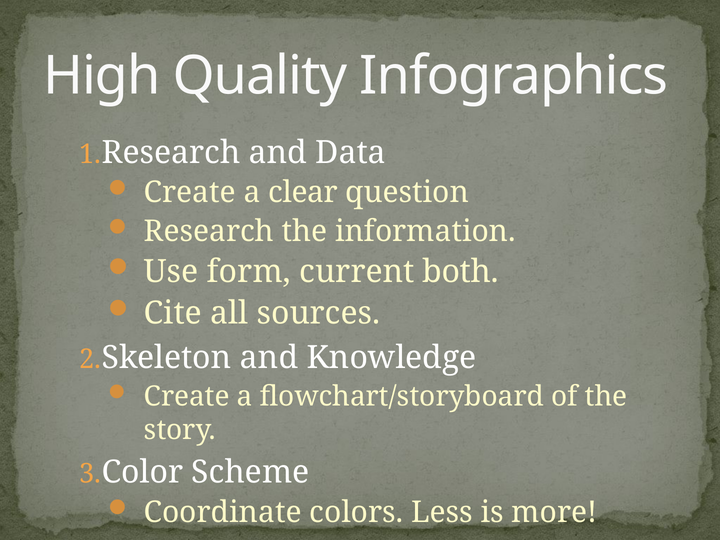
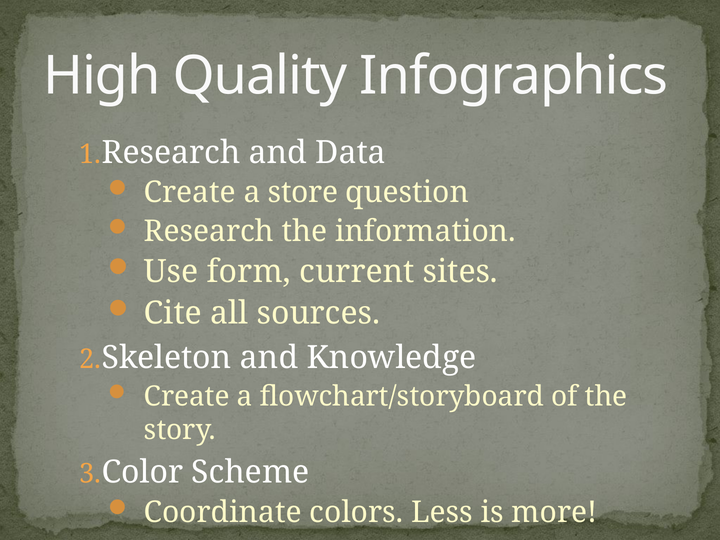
clear: clear -> store (303, 193)
both: both -> sites (460, 272)
